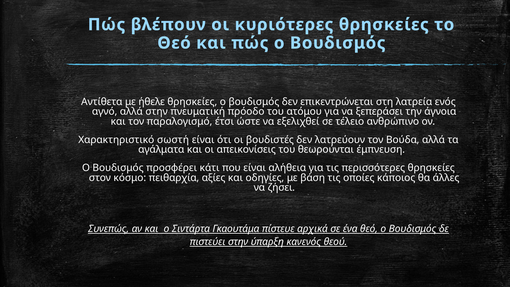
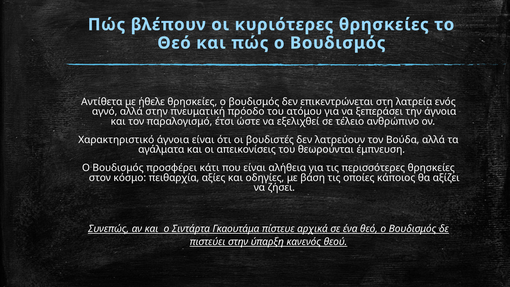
Χαρακτηριστικό σωστή: σωστή -> άγνοια (173, 140)
άλλες: άλλες -> αξίζει (446, 178)
